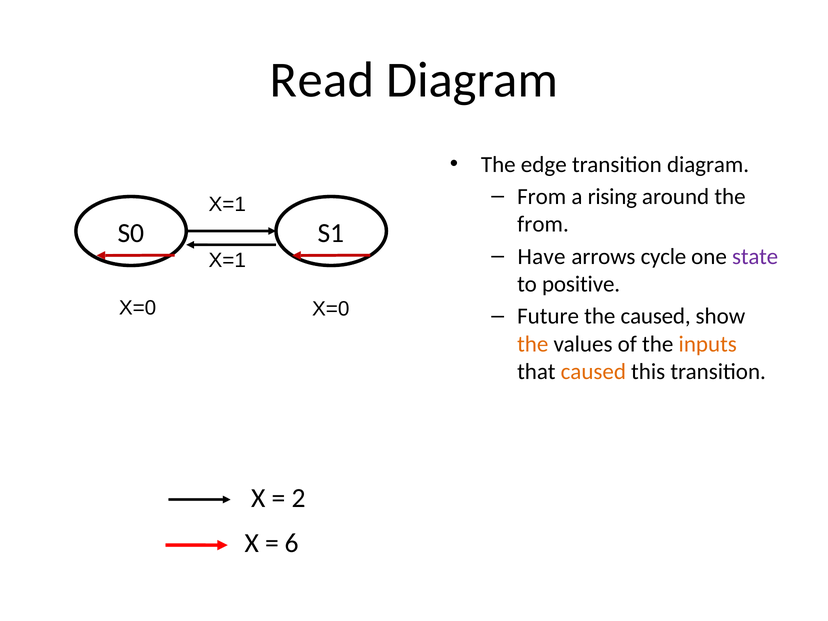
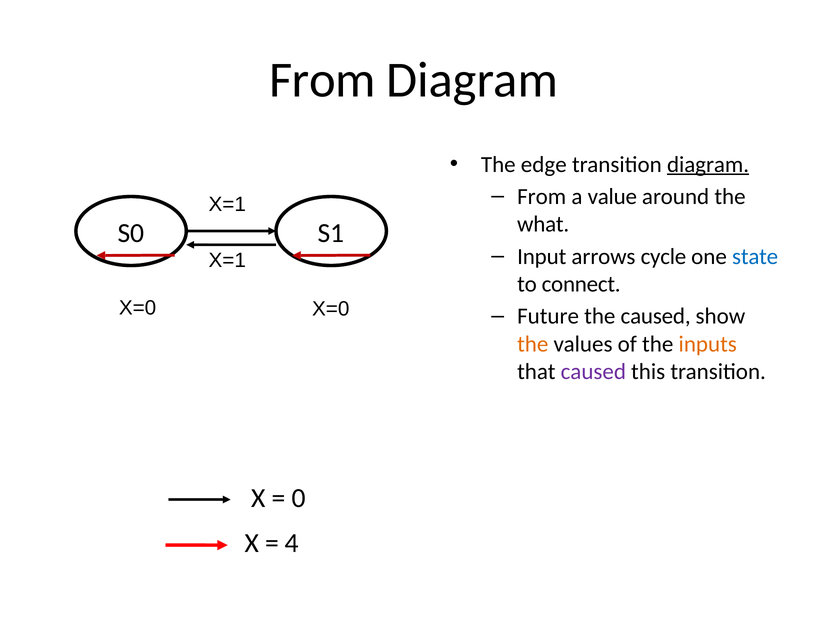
Read: Read -> From (322, 80)
diagram underline: none -> present (708, 164)
rising: rising -> value (612, 197)
from: from -> what (543, 224)
Have: Have -> Input (542, 256)
state colour: purple -> blue (755, 256)
positive: positive -> connect (581, 284)
caused colour: orange -> purple (593, 372)
2: 2 -> 0 (299, 498)
6: 6 -> 4 (292, 543)
